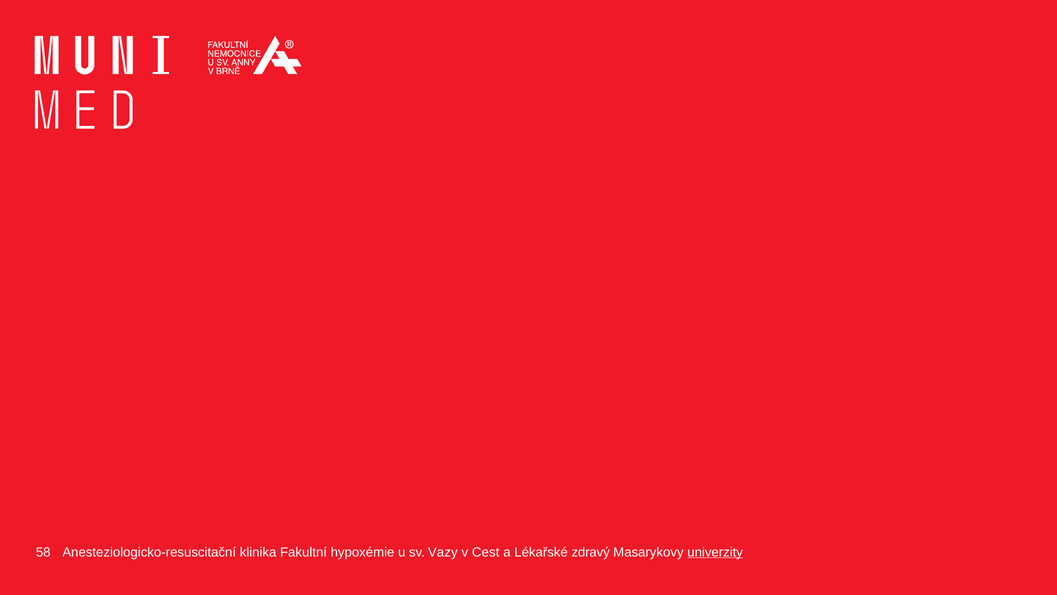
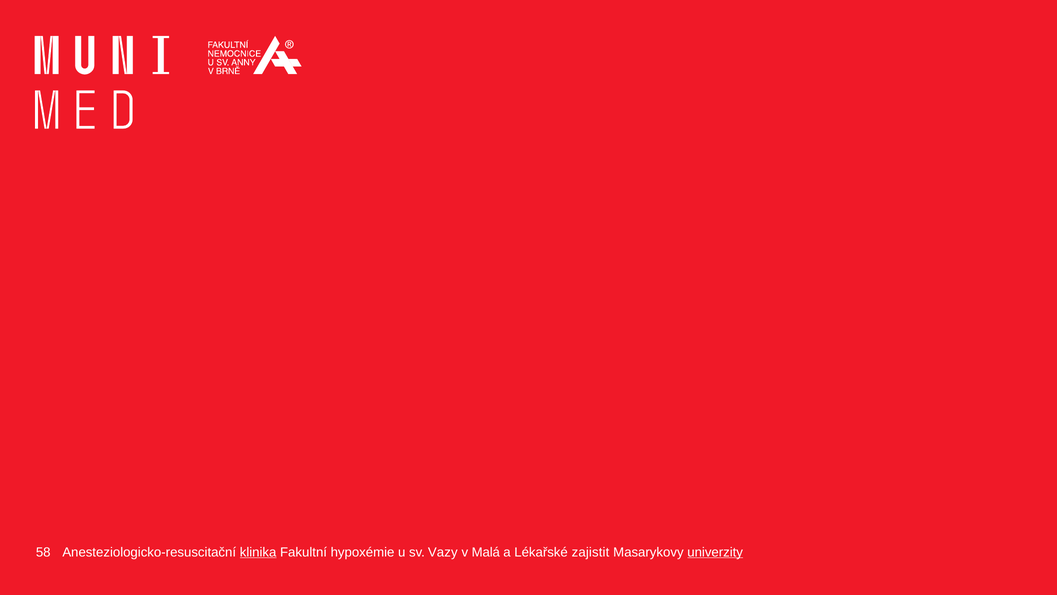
klinika underline: none -> present (258, 552)
Cest: Cest -> Malá (486, 552)
zdravý: zdravý -> zajistit (590, 552)
